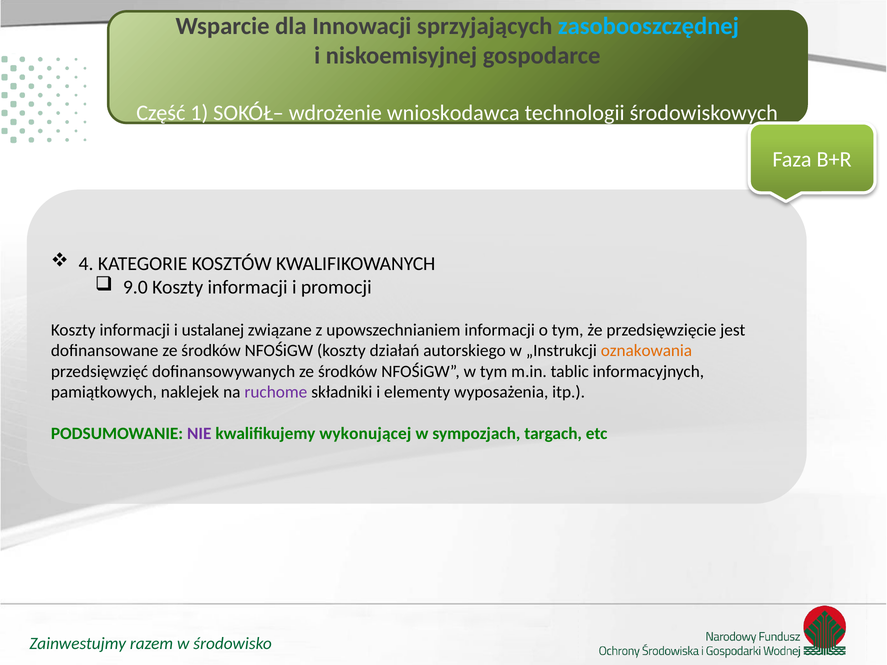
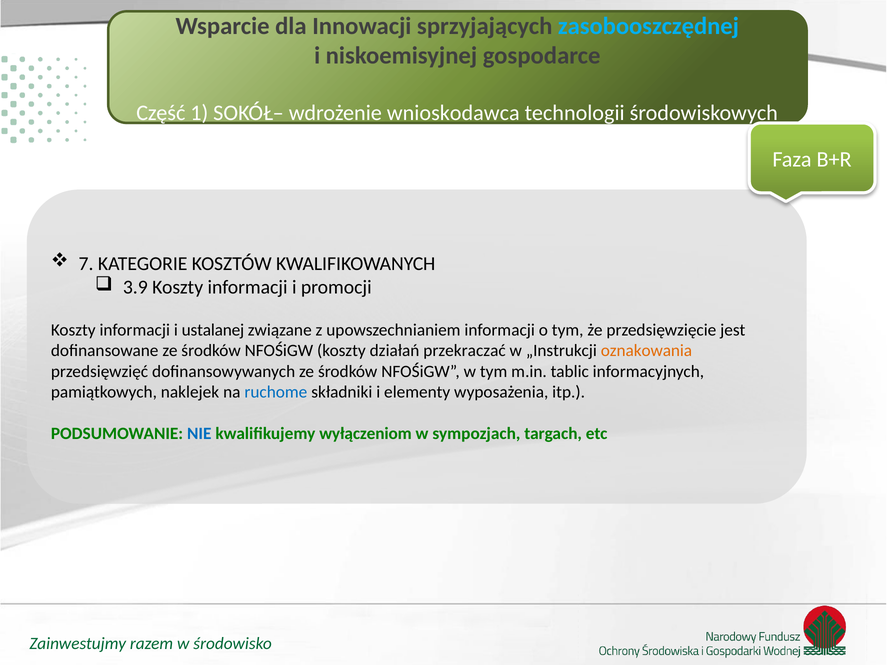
4: 4 -> 7 (86, 264)
9.0: 9.0 -> 3.9 (135, 287)
autorskiego: autorskiego -> przekraczać (465, 351)
ruchome colour: purple -> blue (276, 392)
NIE colour: purple -> blue (199, 434)
wykonującej: wykonującej -> wyłączeniom (366, 434)
